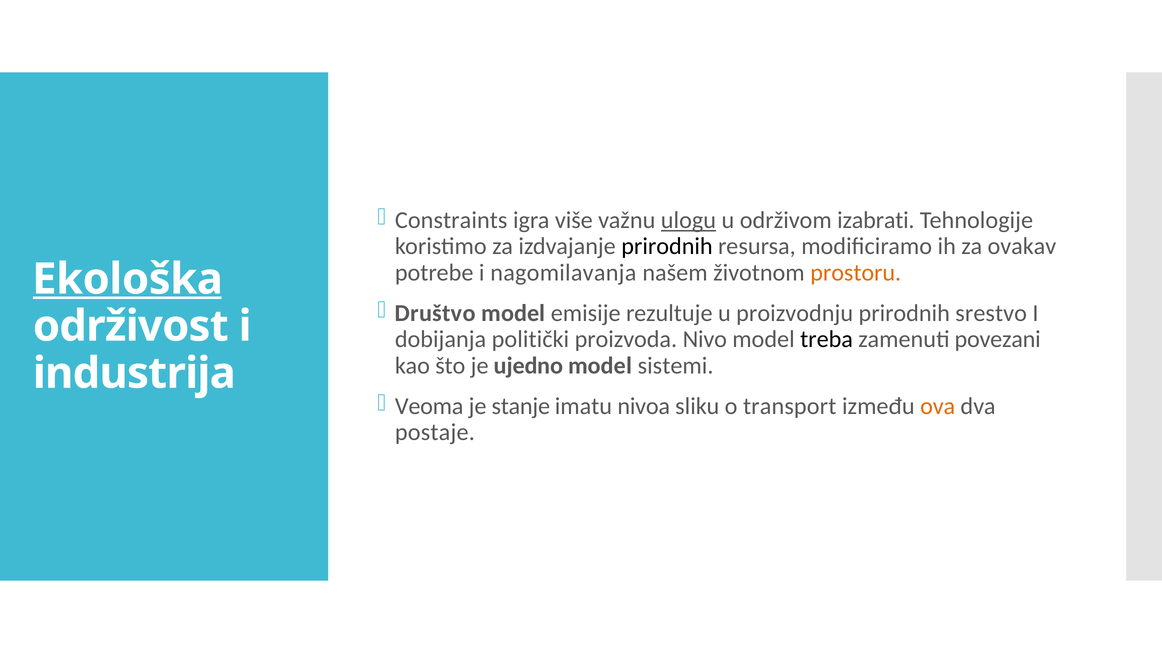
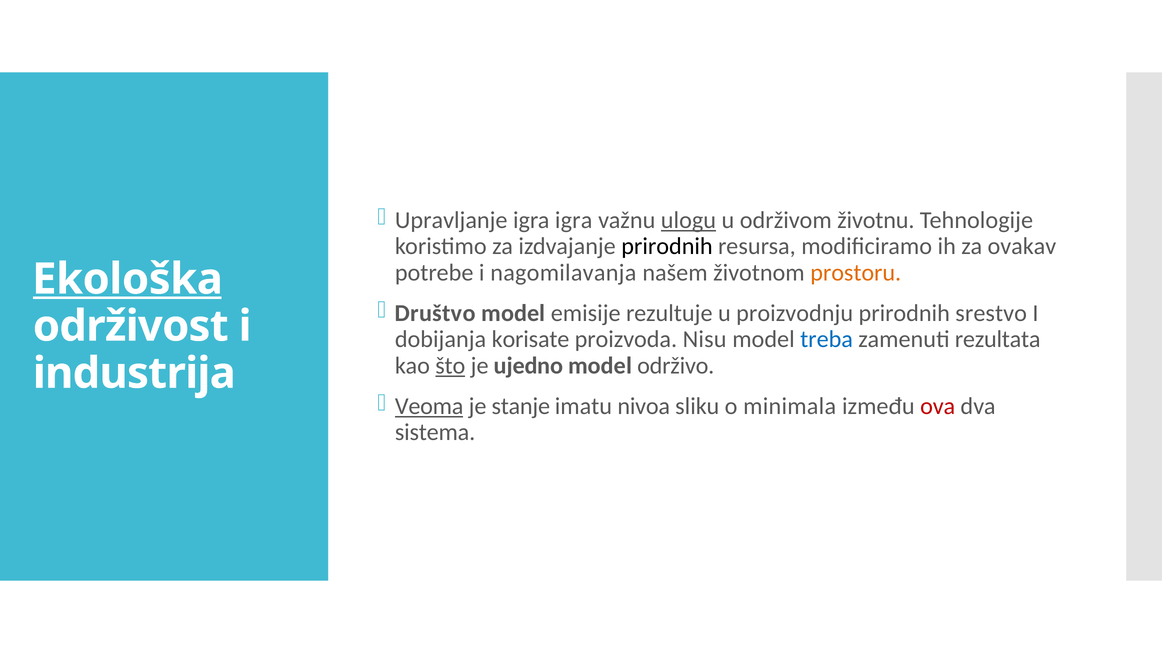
Constraints: Constraints -> Upravljanje (451, 220)
igra više: više -> igra (574, 220)
izabrati: izabrati -> životnu (876, 220)
politički: politički -> korisate (531, 339)
Nivo: Nivo -> Nisu (705, 339)
treba colour: black -> blue (827, 339)
povezani: povezani -> rezultata (998, 339)
što underline: none -> present (450, 365)
sistemi: sistemi -> održivo (676, 365)
Veoma underline: none -> present (429, 406)
transport: transport -> minimala (790, 406)
ova colour: orange -> red (938, 406)
postaje: postaje -> sistema (435, 432)
